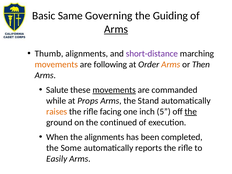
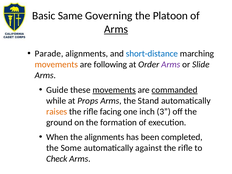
Guiding: Guiding -> Platoon (170, 16)
Thumb: Thumb -> Parade (49, 54)
short-distance colour: purple -> blue (152, 54)
Arms colour: orange -> purple (171, 64)
Then: Then -> Slide (201, 64)
Salute: Salute -> Guide (57, 90)
commanded underline: none -> present (175, 90)
5: 5 -> 3 (164, 112)
the underline: present -> none (191, 112)
continued: continued -> formation (119, 122)
reports: reports -> against (149, 148)
Easily: Easily -> Check (57, 159)
